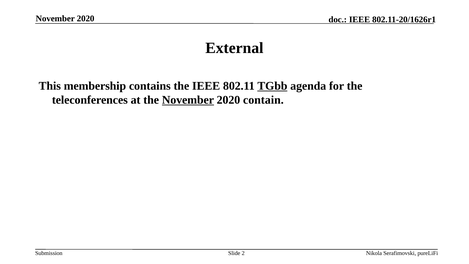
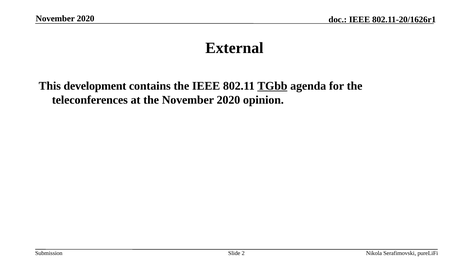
membership: membership -> development (95, 86)
November underline: present -> none (188, 100)
contain: contain -> opinion (263, 100)
